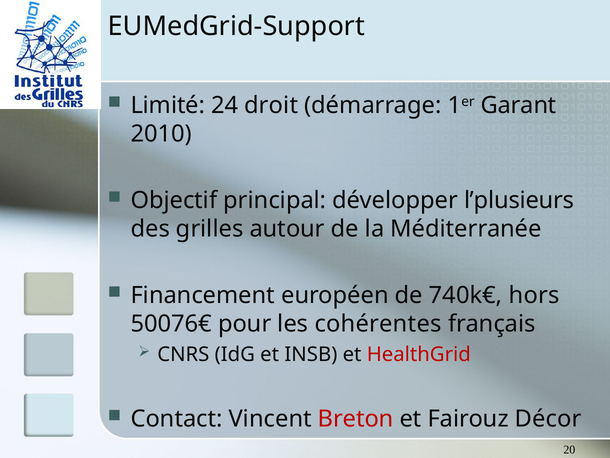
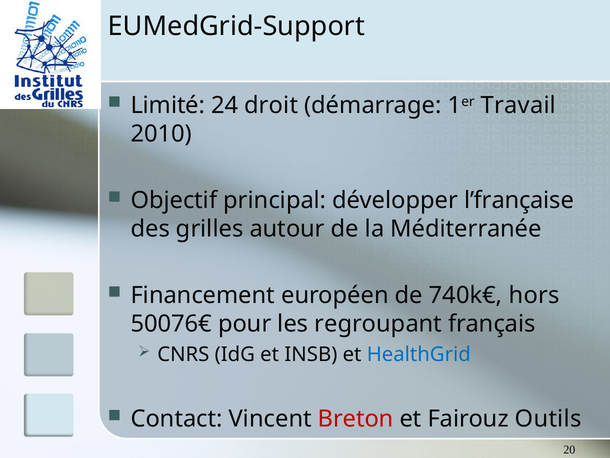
Garant: Garant -> Travail (518, 105)
l’plusieurs: l’plusieurs -> l’française (519, 200)
cohérentes: cohérentes -> regroupant (378, 324)
HealthGrid colour: red -> blue (419, 354)
Décor: Décor -> Outils (548, 419)
